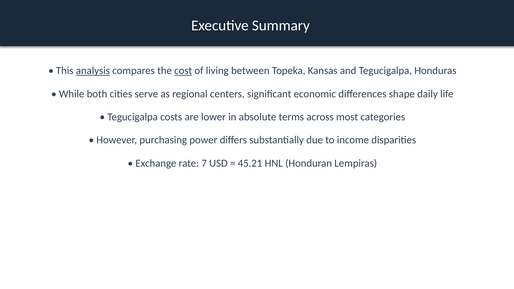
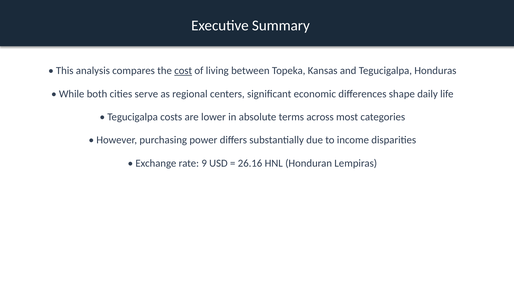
analysis underline: present -> none (93, 71)
7: 7 -> 9 (204, 163)
45.21: 45.21 -> 26.16 (250, 163)
